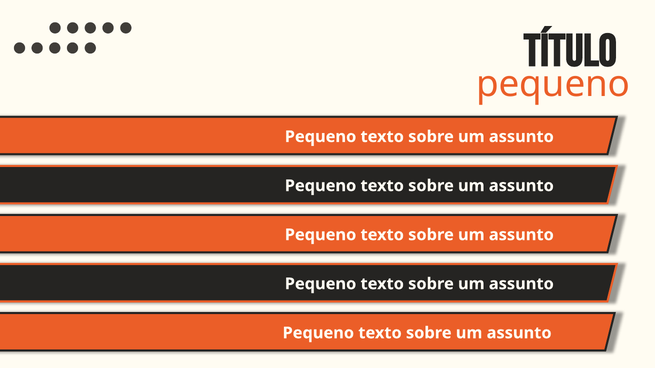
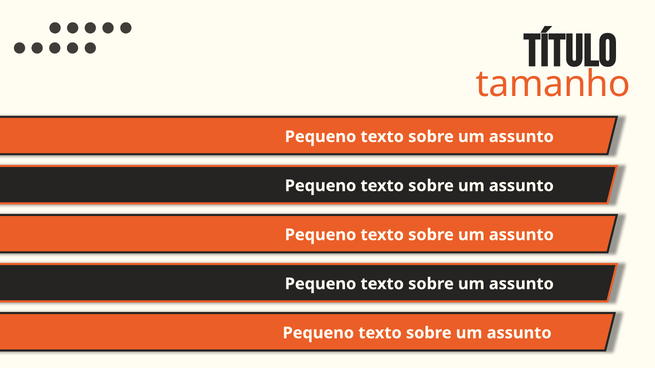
pequeno: pequeno -> tamanho (553, 84)
